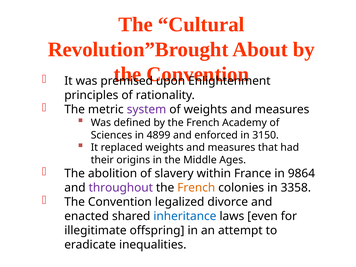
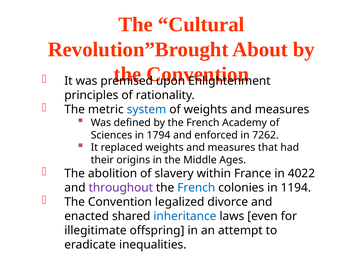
system colour: purple -> blue (147, 109)
4899: 4899 -> 1794 (159, 135)
3150: 3150 -> 7262 (266, 135)
9864: 9864 -> 4022 (301, 173)
French colour: orange -> blue (196, 188)
3358: 3358 -> 1194 (296, 188)
